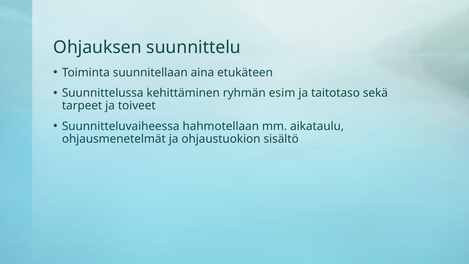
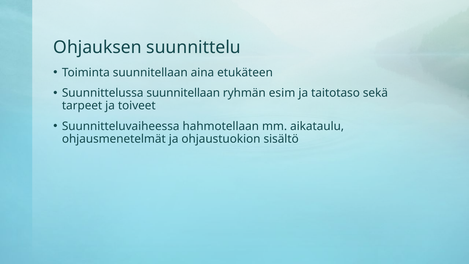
Suunnittelussa kehittäminen: kehittäminen -> suunnitellaan (183, 93)
